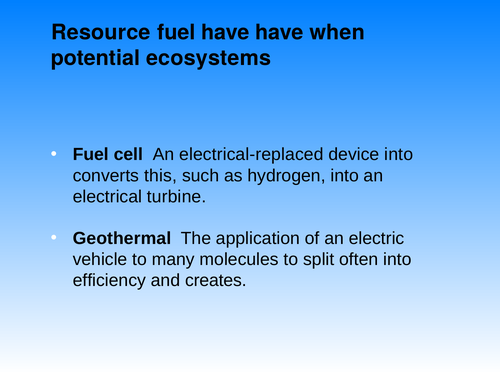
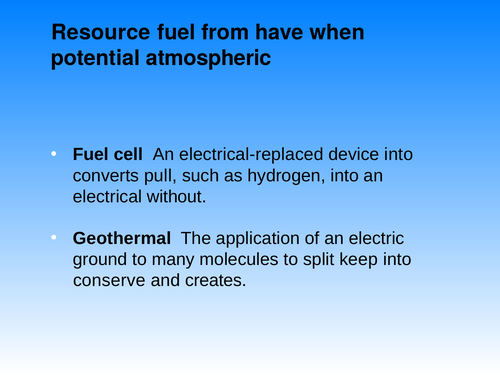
fuel have: have -> from (225, 32)
ecosystems: ecosystems -> atmospheric (209, 58)
this: this -> pull (161, 176)
turbine: turbine -> without (177, 197)
vehicle: vehicle -> ground (100, 259)
often: often -> keep (359, 259)
efficiency: efficiency -> conserve (109, 280)
